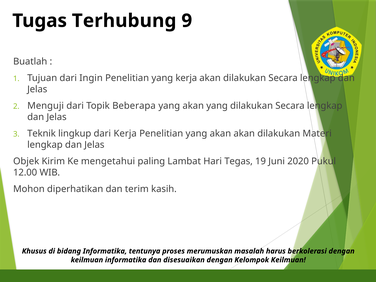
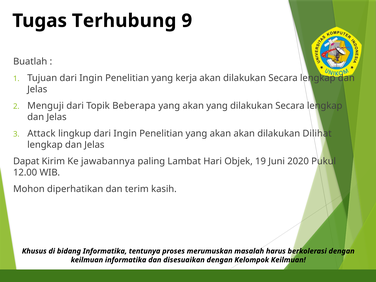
Teknik: Teknik -> Attack (41, 134)
lingkup dari Kerja: Kerja -> Ingin (125, 134)
Materi: Materi -> Dilihat (317, 134)
Objek: Objek -> Dapat (26, 161)
mengetahui: mengetahui -> jawabannya (108, 161)
Tegas: Tegas -> Objek (239, 161)
